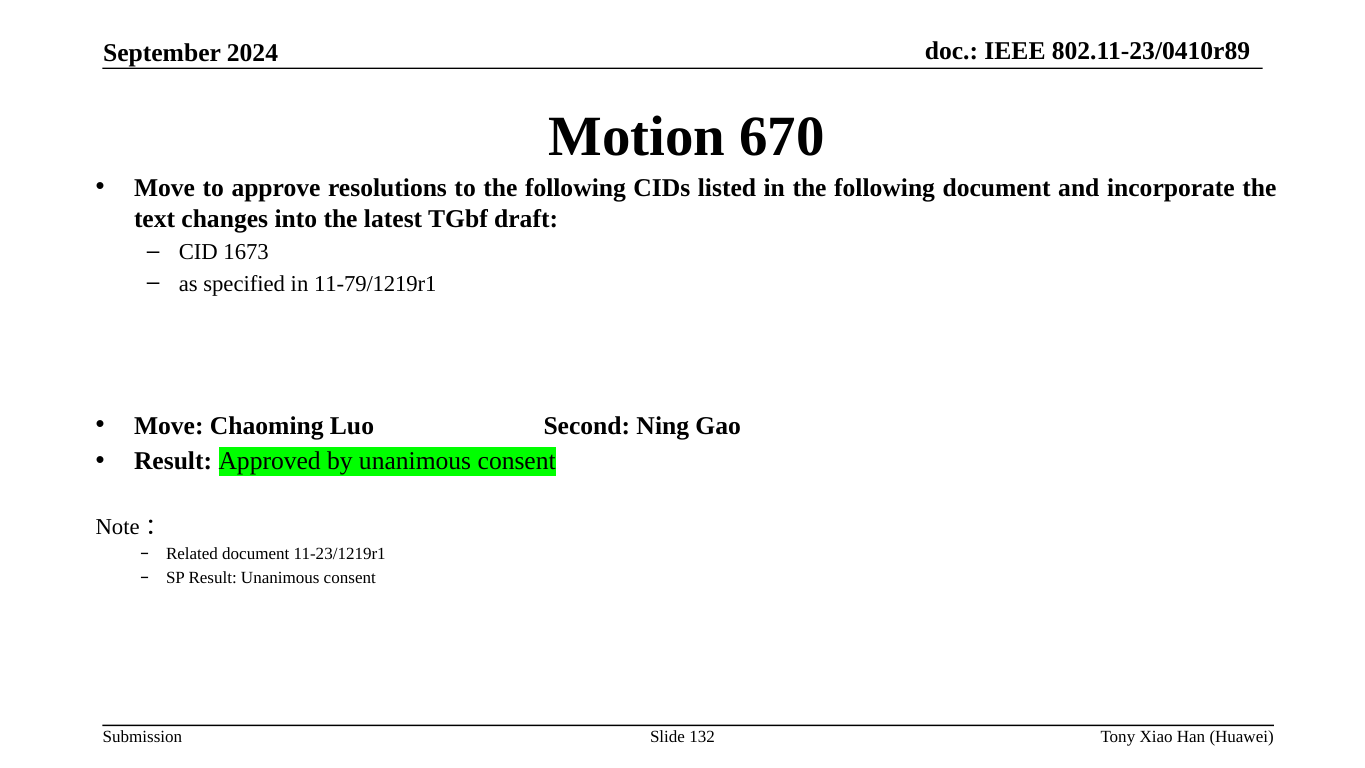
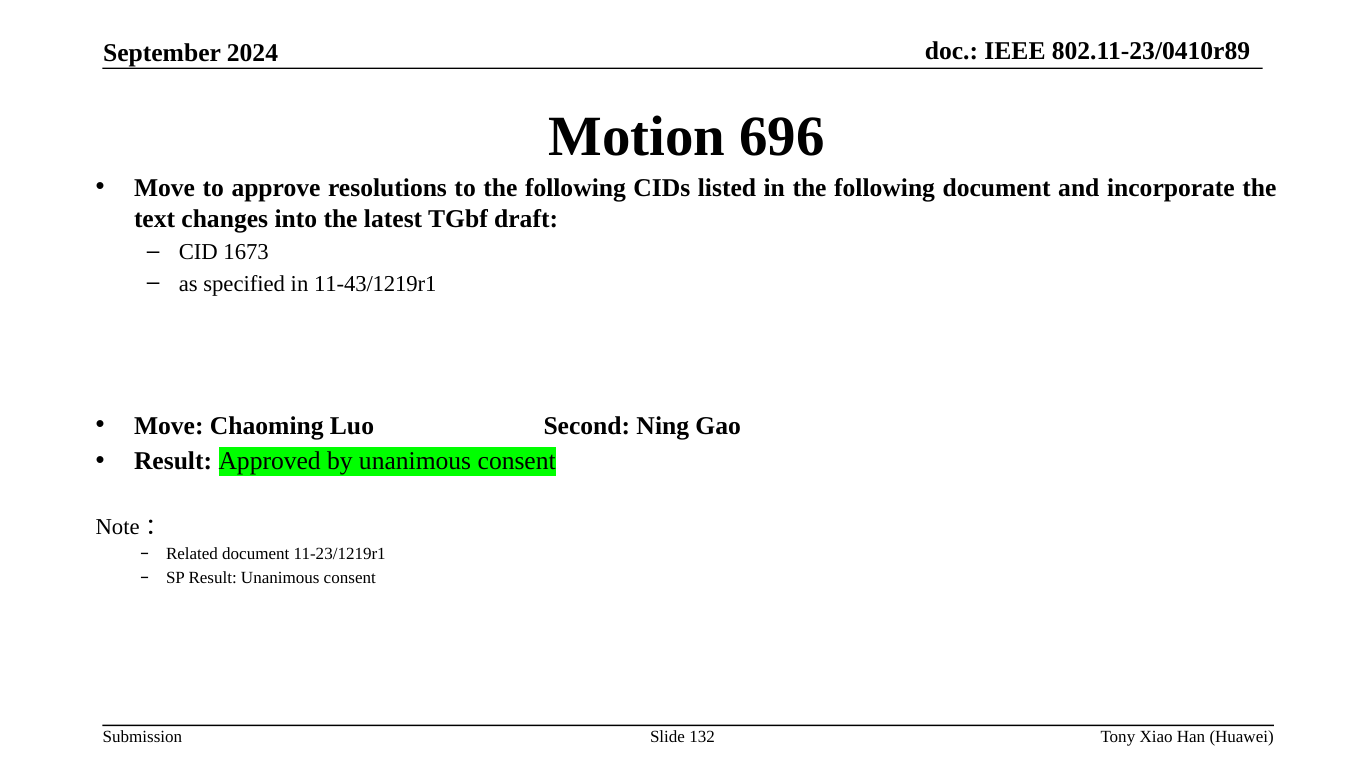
670: 670 -> 696 (782, 137)
11-79/1219r1: 11-79/1219r1 -> 11-43/1219r1 (375, 284)
